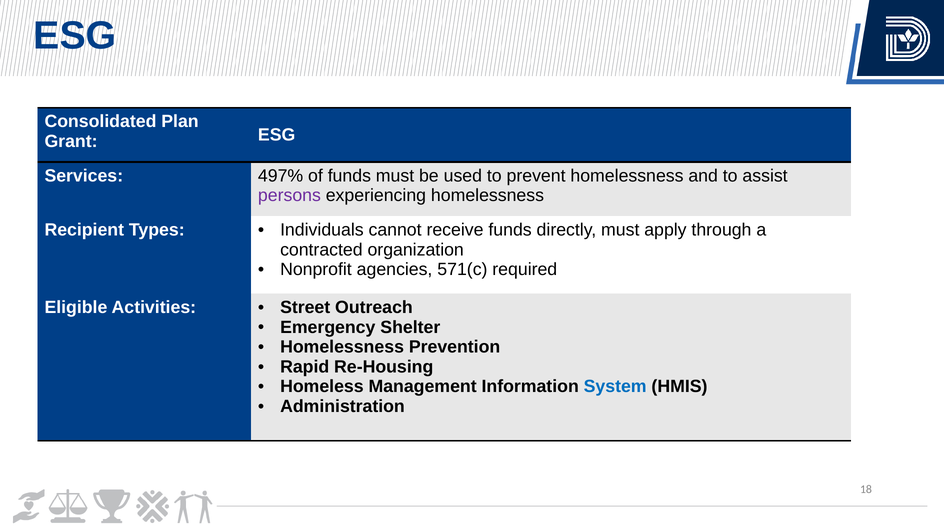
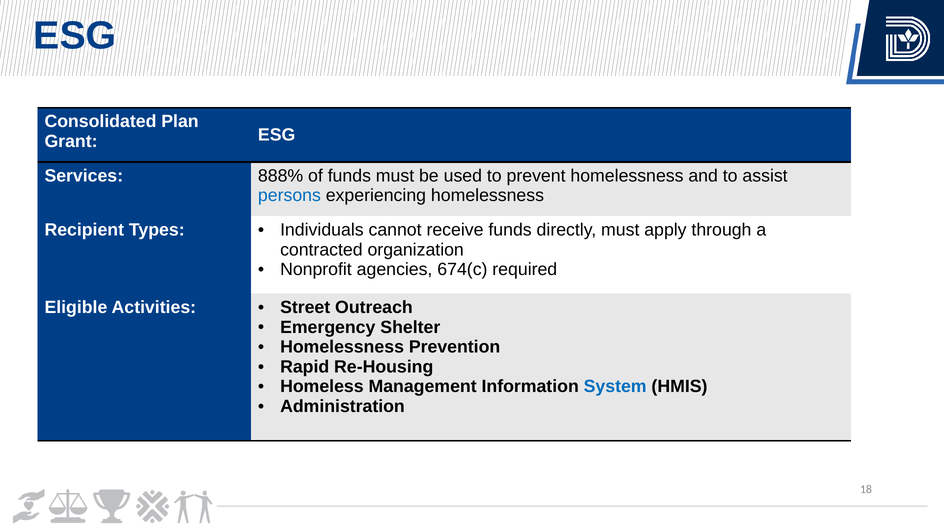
497%: 497% -> 888% (281, 176)
persons colour: purple -> blue (289, 195)
571(c: 571(c -> 674(c (462, 270)
